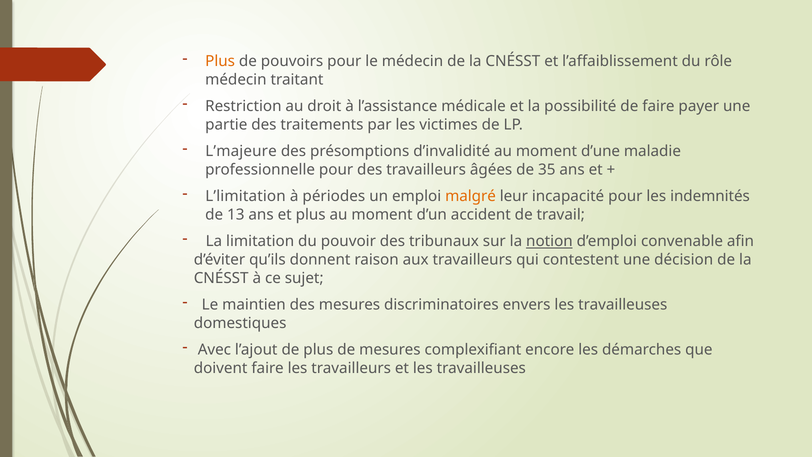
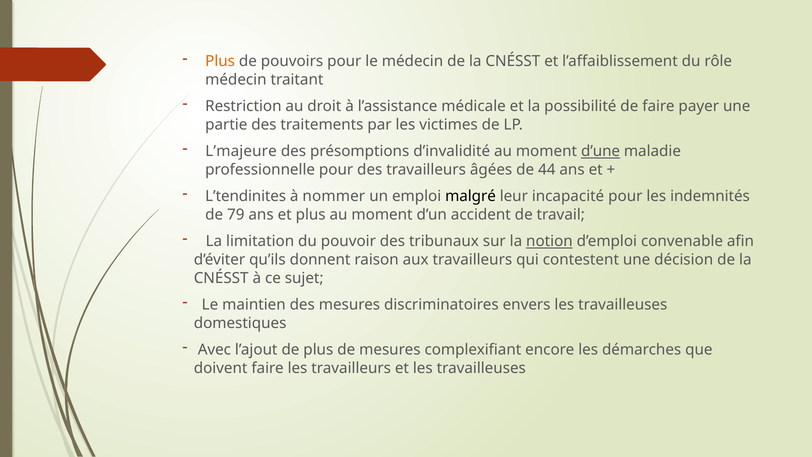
d’une underline: none -> present (601, 151)
35: 35 -> 44 (547, 170)
L’limitation: L’limitation -> L’tendinites (246, 196)
périodes: périodes -> nommer (334, 196)
malgré colour: orange -> black (471, 196)
13: 13 -> 79 (236, 215)
